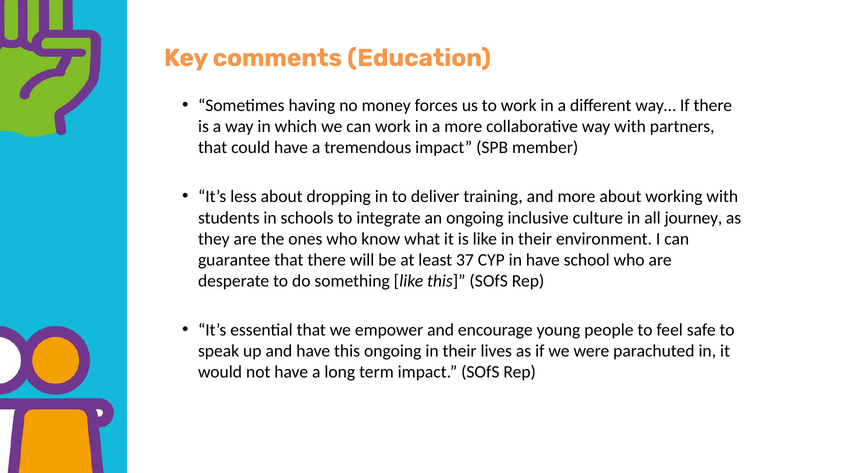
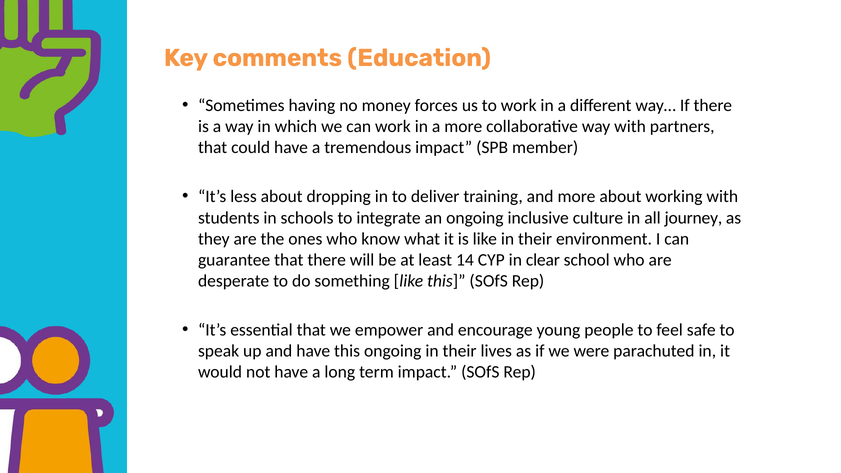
37: 37 -> 14 (465, 260)
in have: have -> clear (543, 260)
